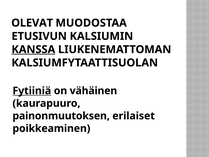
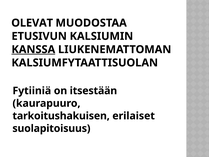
Fytiiniä underline: present -> none (32, 91)
vähäinen: vähäinen -> itsestään (93, 91)
painonmuutoksen: painonmuutoksen -> tarkoitushakuisen (61, 116)
poikkeaminen: poikkeaminen -> suolapitoisuus (51, 128)
